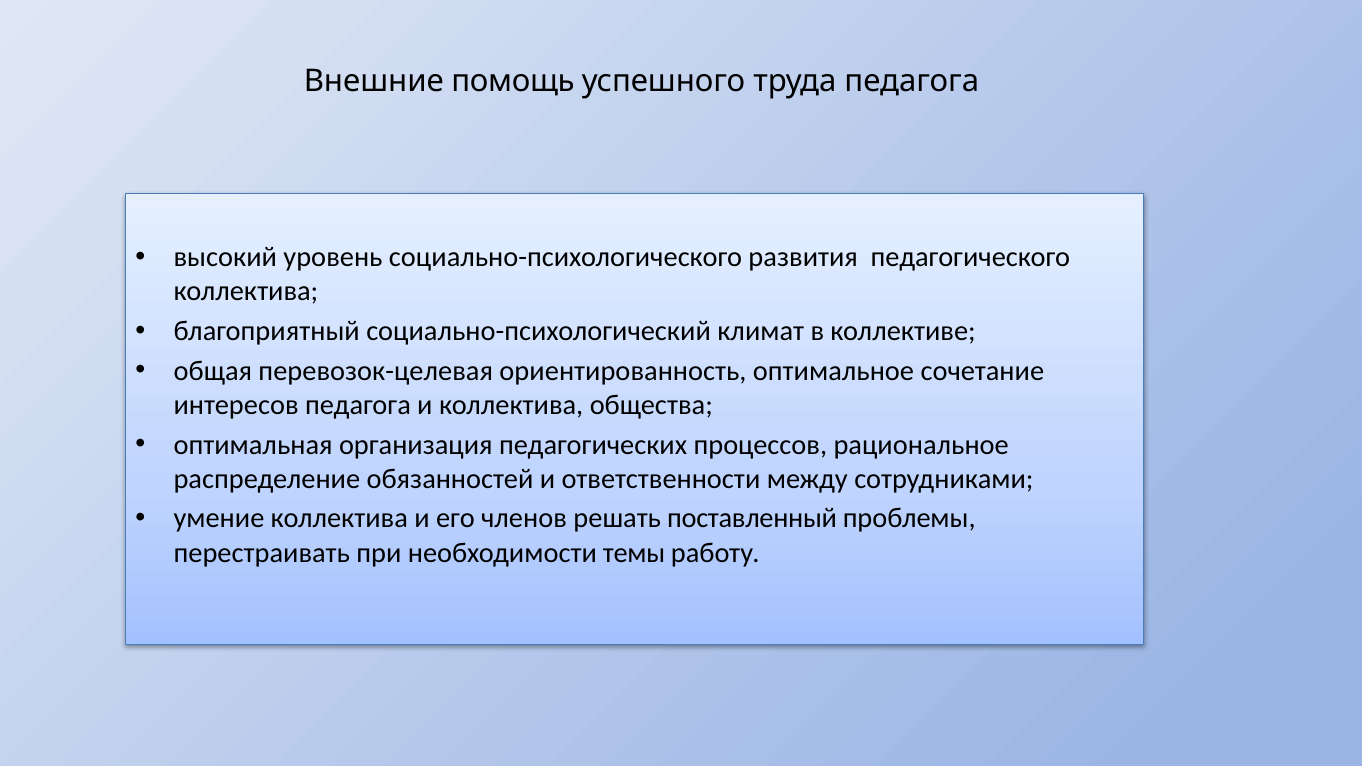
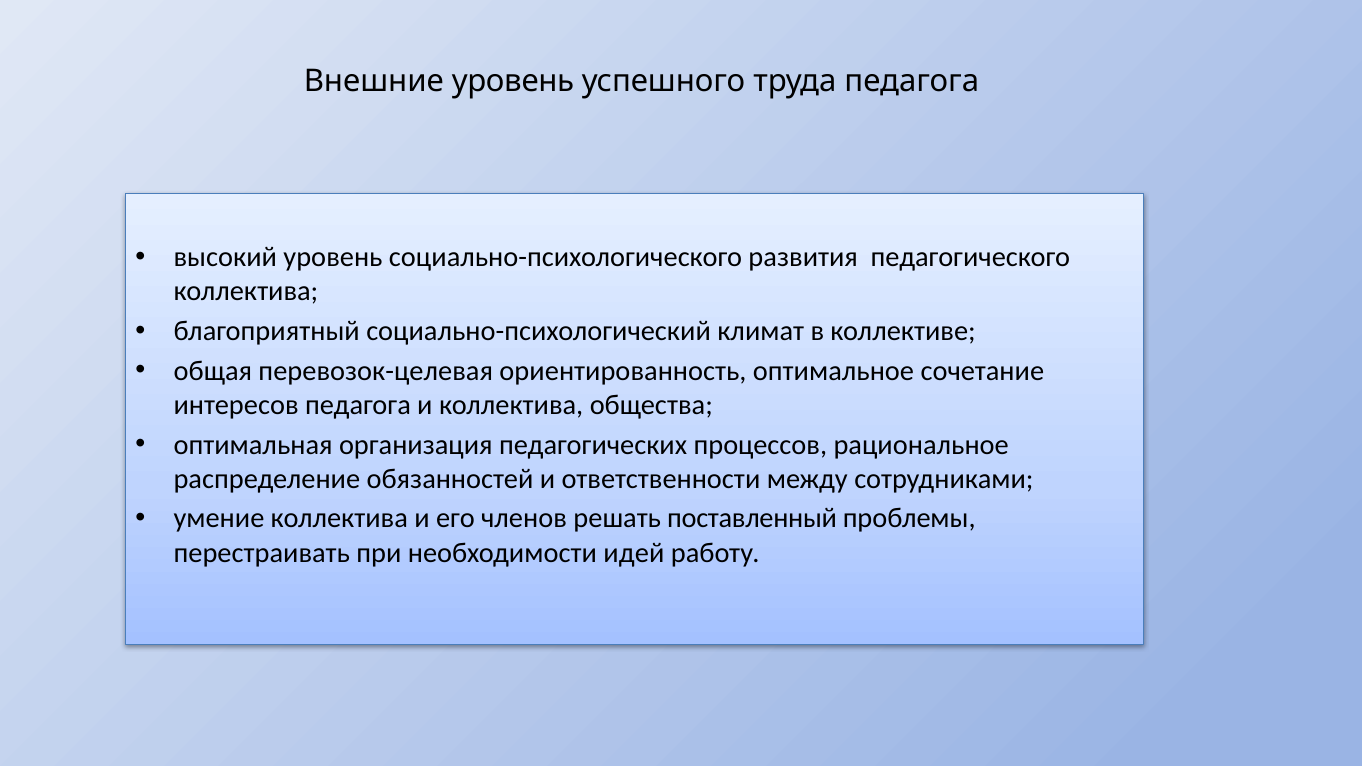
Внешние помощь: помощь -> уровень (513, 81)
темы: темы -> идей (634, 553)
